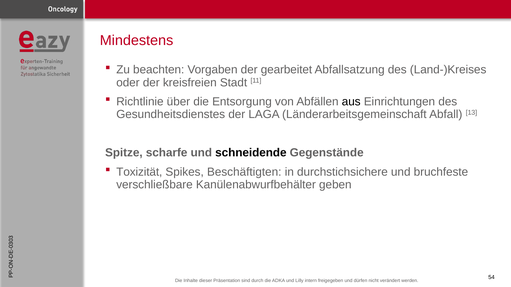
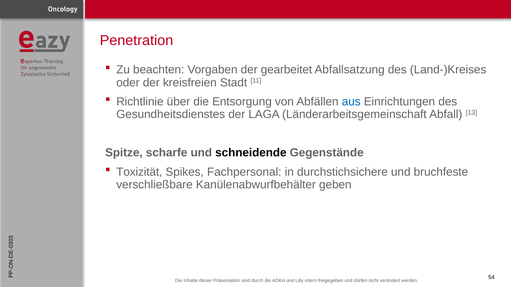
Mindestens: Mindestens -> Penetration (137, 40)
aus colour: black -> blue (351, 102)
Beschäftigten: Beschäftigten -> Fachpersonal (244, 172)
